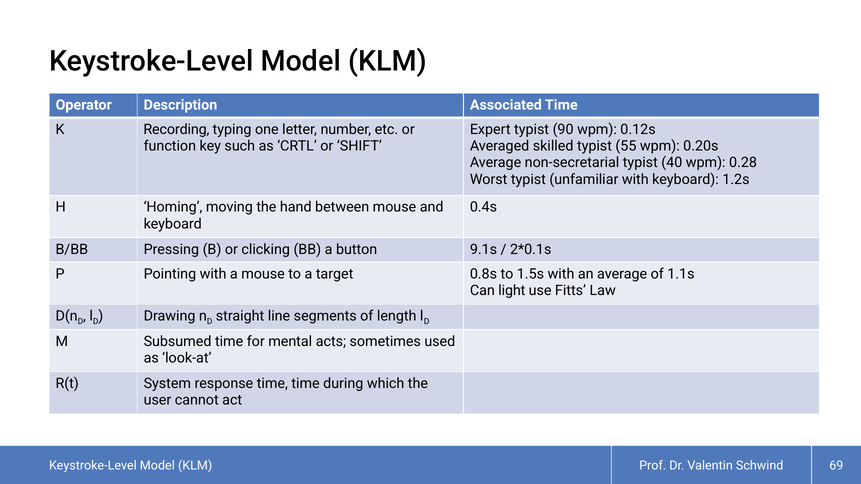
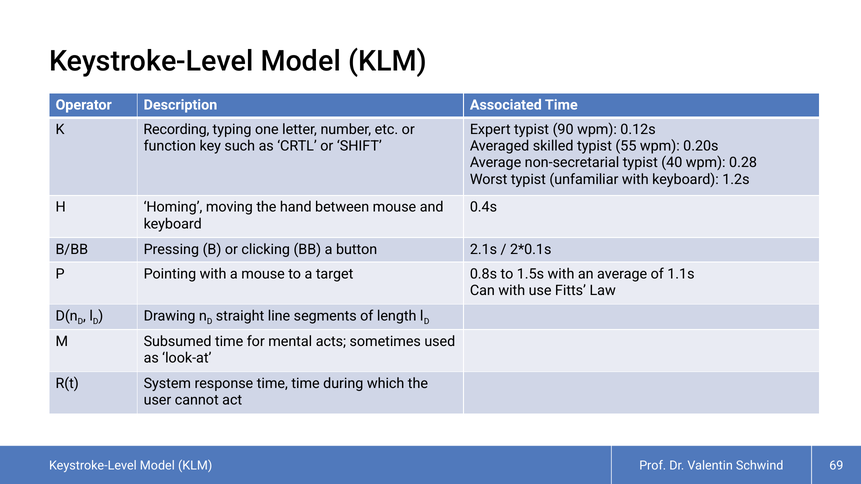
9.1s: 9.1s -> 2.1s (483, 250)
Can light: light -> with (512, 291)
